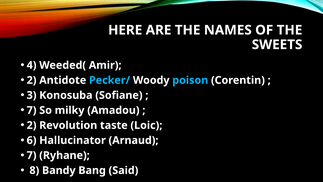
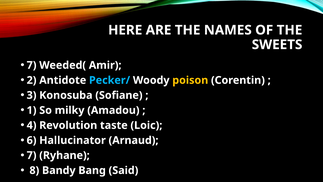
4: 4 -> 7 (32, 65)
poison colour: light blue -> yellow (190, 80)
7: 7 -> 1 (32, 110)
2: 2 -> 4 (32, 125)
